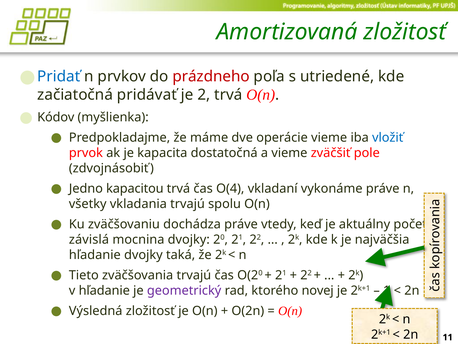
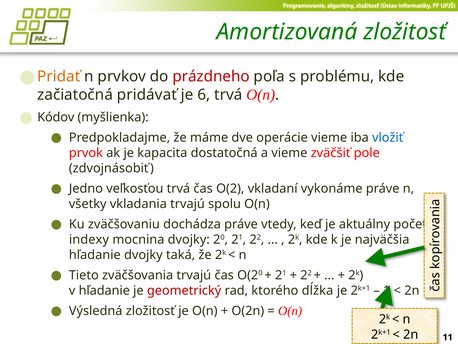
Pridať colour: blue -> orange (59, 76)
utriedené: utriedené -> problému (337, 76)
2: 2 -> 6 (204, 95)
kapacitou: kapacitou -> veľkosťou (135, 188)
O(4: O(4 -> O(2 (230, 188)
závislá: závislá -> indexy (89, 239)
geometrický colour: purple -> red (184, 290)
novej: novej -> dĺžka (318, 290)
